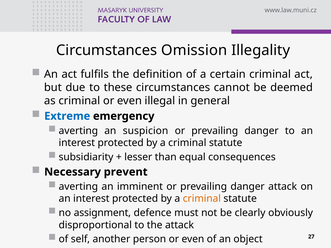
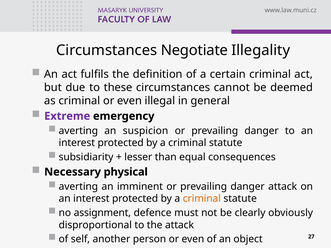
Omission: Omission -> Negotiate (194, 50)
Extreme colour: blue -> purple (67, 116)
prevent: prevent -> physical (126, 172)
